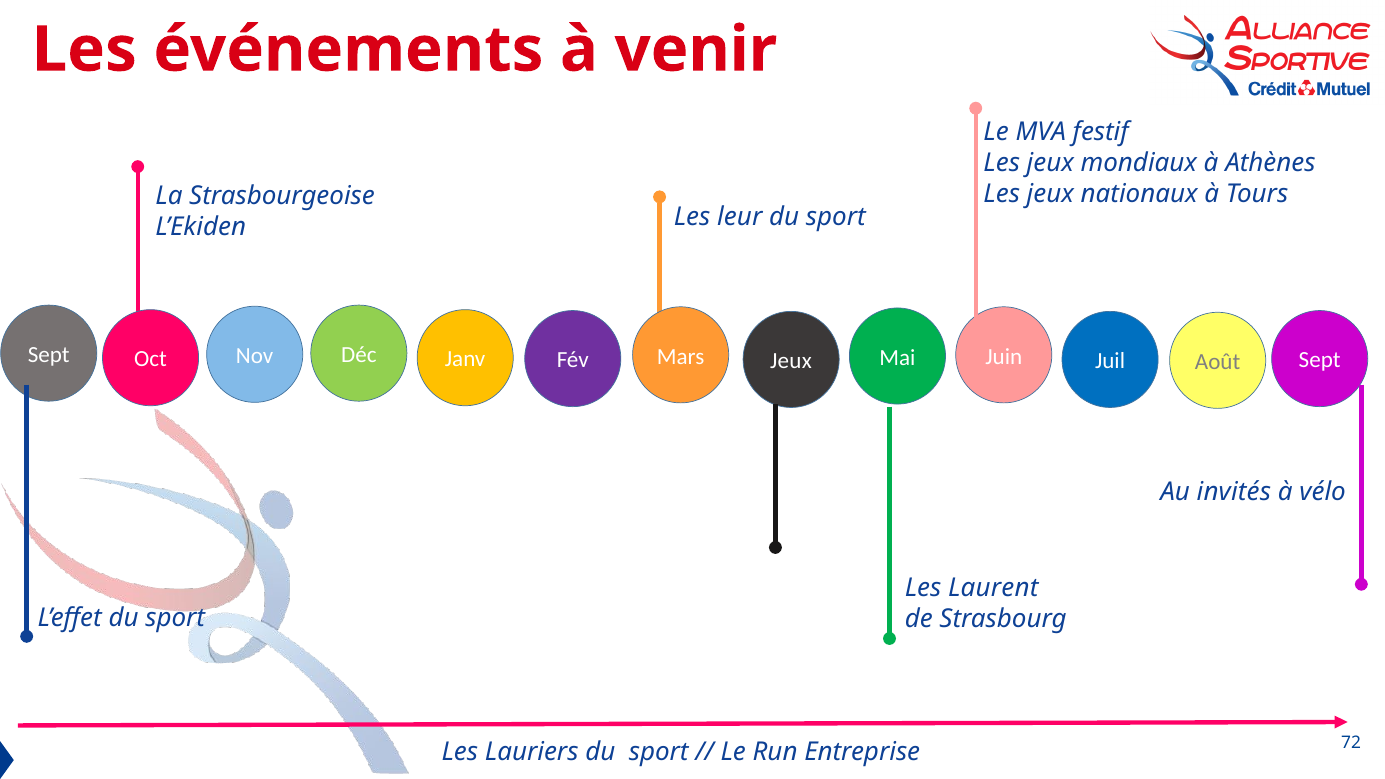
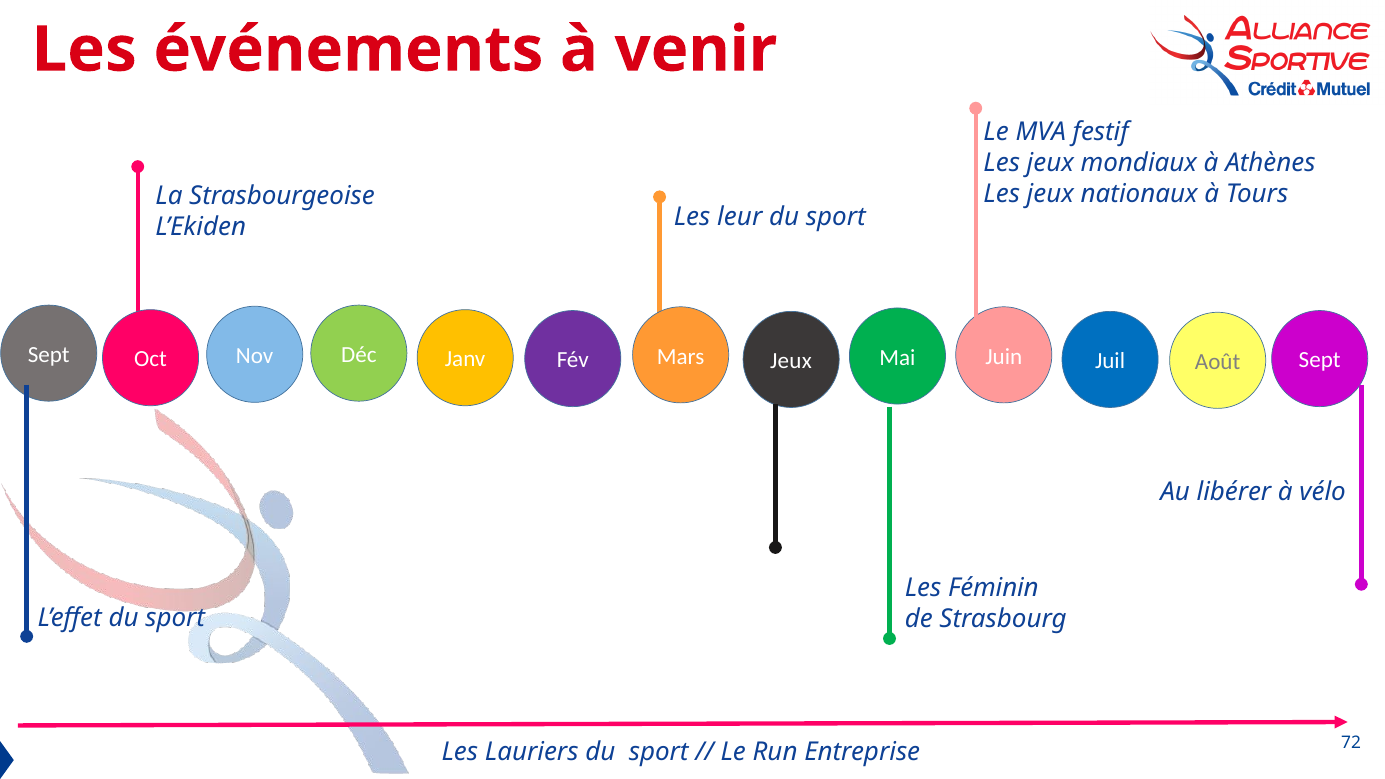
invités: invités -> libérer (1234, 492)
Laurent: Laurent -> Féminin (993, 588)
